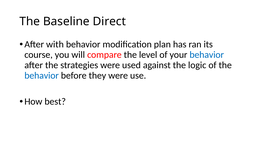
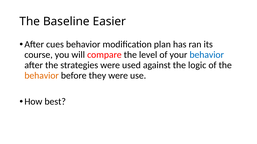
Direct: Direct -> Easier (109, 22)
with: with -> cues (55, 45)
behavior colour: blue -> orange (42, 76)
